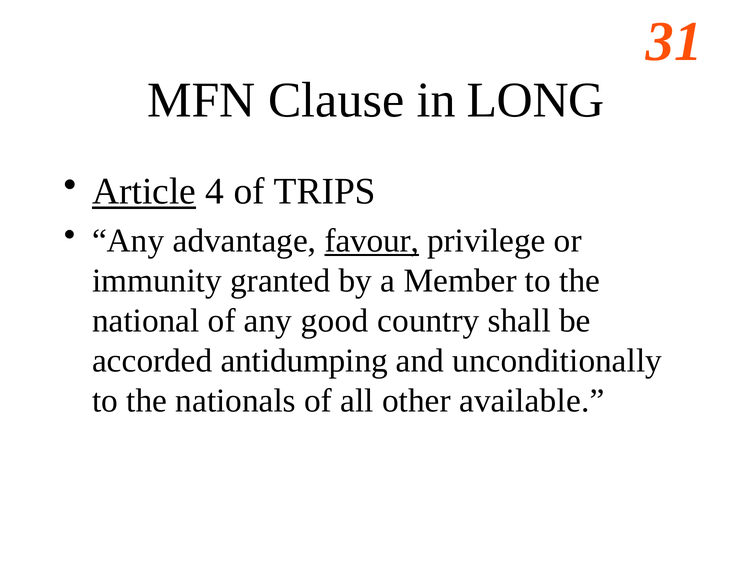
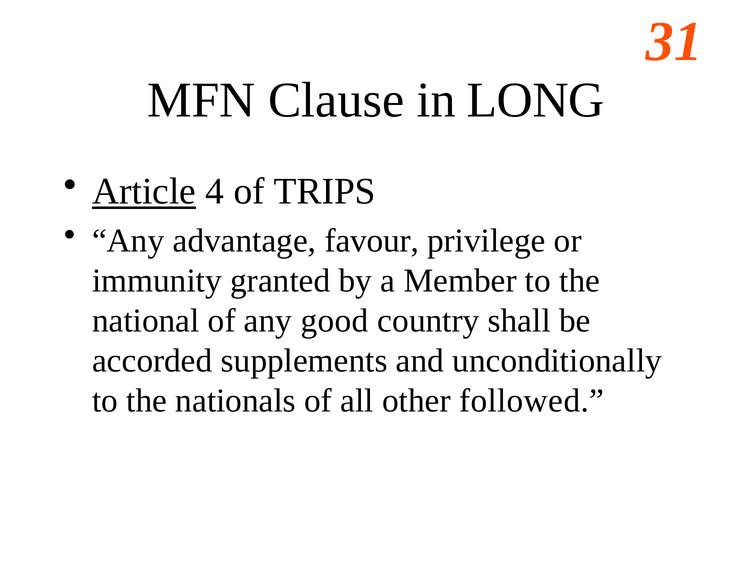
favour underline: present -> none (372, 241)
antidumping: antidumping -> supplements (304, 361)
available: available -> followed (532, 401)
